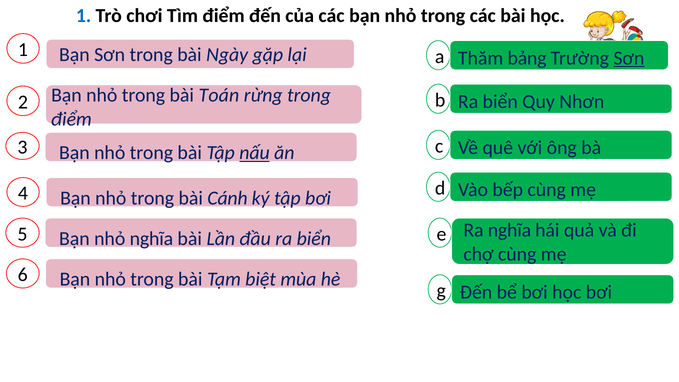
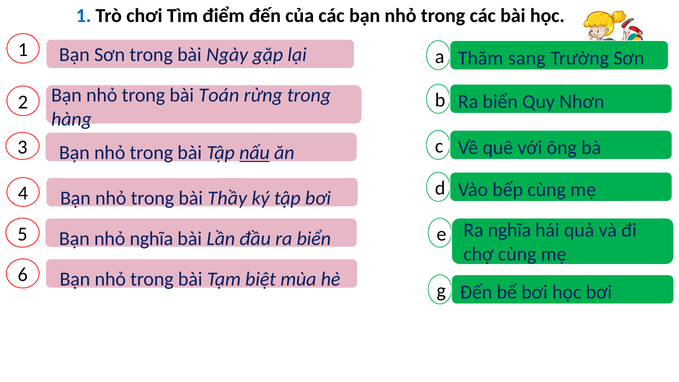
bảng: bảng -> sang (527, 58)
Sơn underline: present -> none (629, 58)
điểm: điểm -> hàng (71, 119)
Cánh: Cánh -> Thầy (227, 198)
